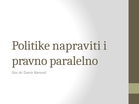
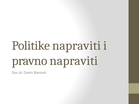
pravno paralelno: paralelno -> napraviti (74, 61)
